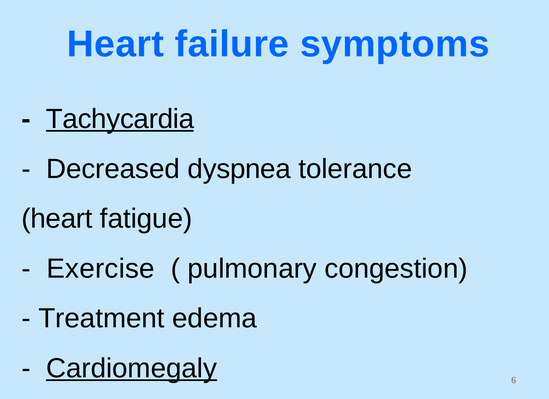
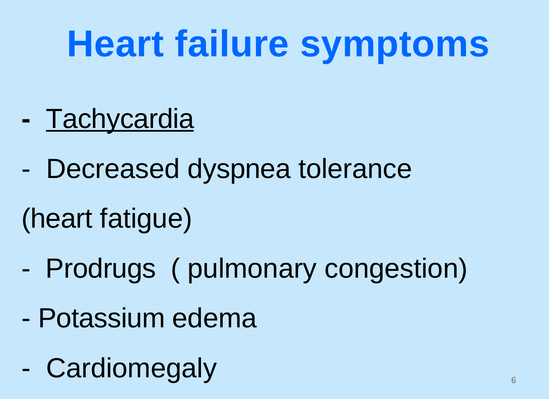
Exercise: Exercise -> Prodrugs (101, 269)
Treatment: Treatment -> Potassium (102, 319)
Cardiomegaly underline: present -> none (131, 369)
